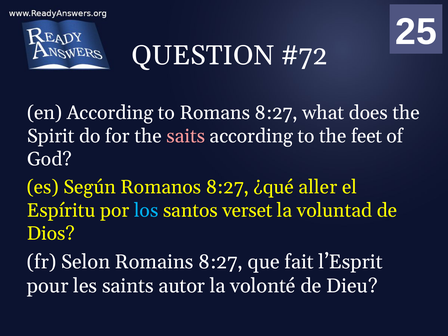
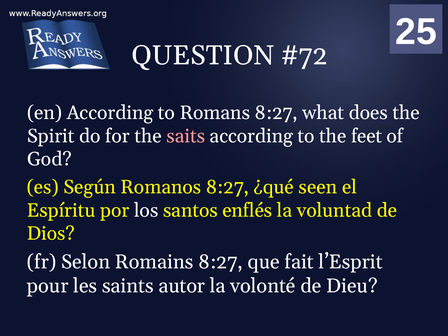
aller: aller -> seen (318, 187)
los colour: light blue -> white (146, 210)
verset: verset -> enflés (247, 210)
